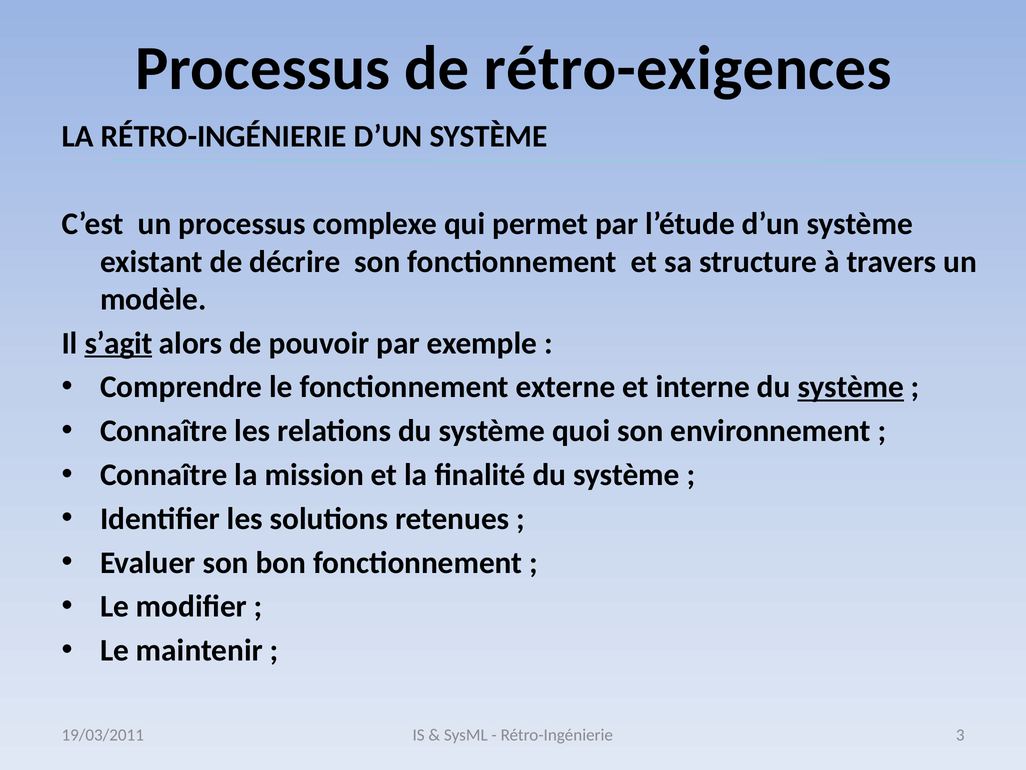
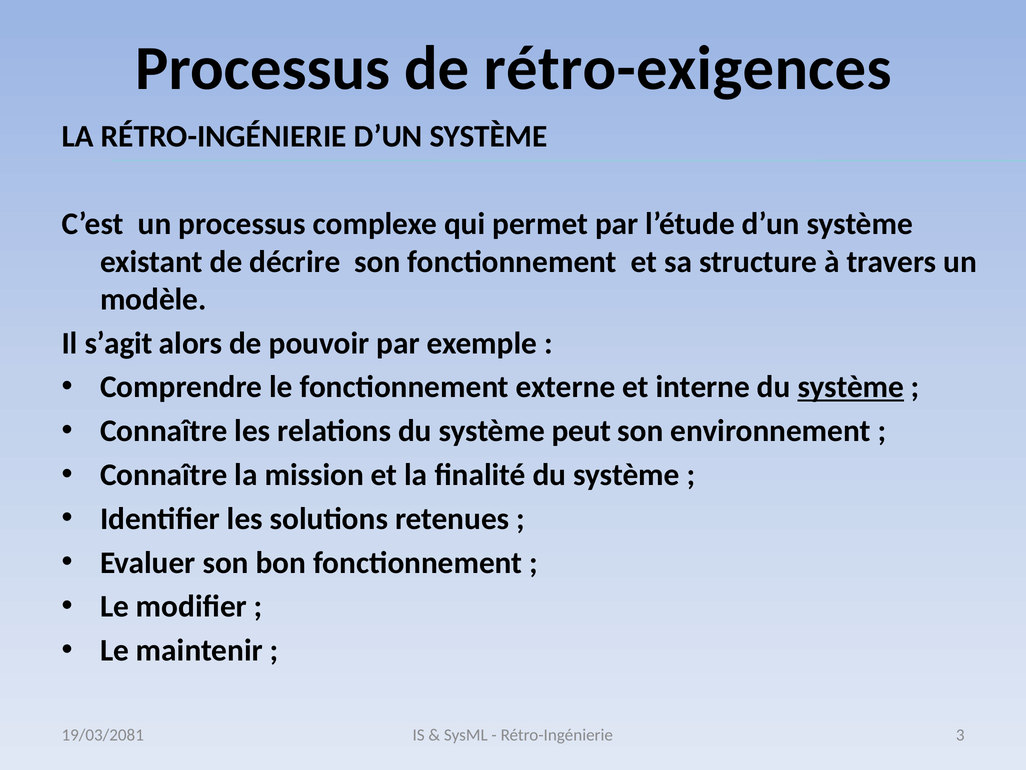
s’agit underline: present -> none (118, 343)
quoi: quoi -> peut (581, 431)
19/03/2011: 19/03/2011 -> 19/03/2081 (103, 735)
